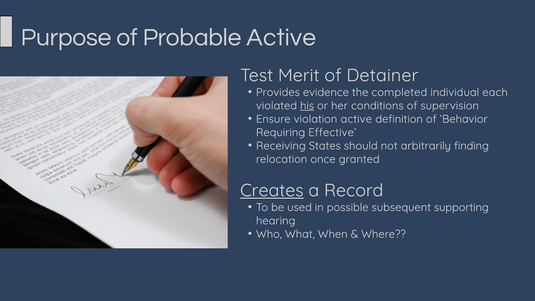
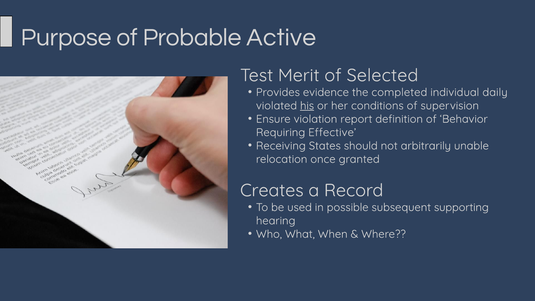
Detainer: Detainer -> Selected (382, 75)
each: each -> daily (495, 92)
violation active: active -> report (356, 119)
finding: finding -> unable (471, 146)
Creates underline: present -> none (272, 190)
